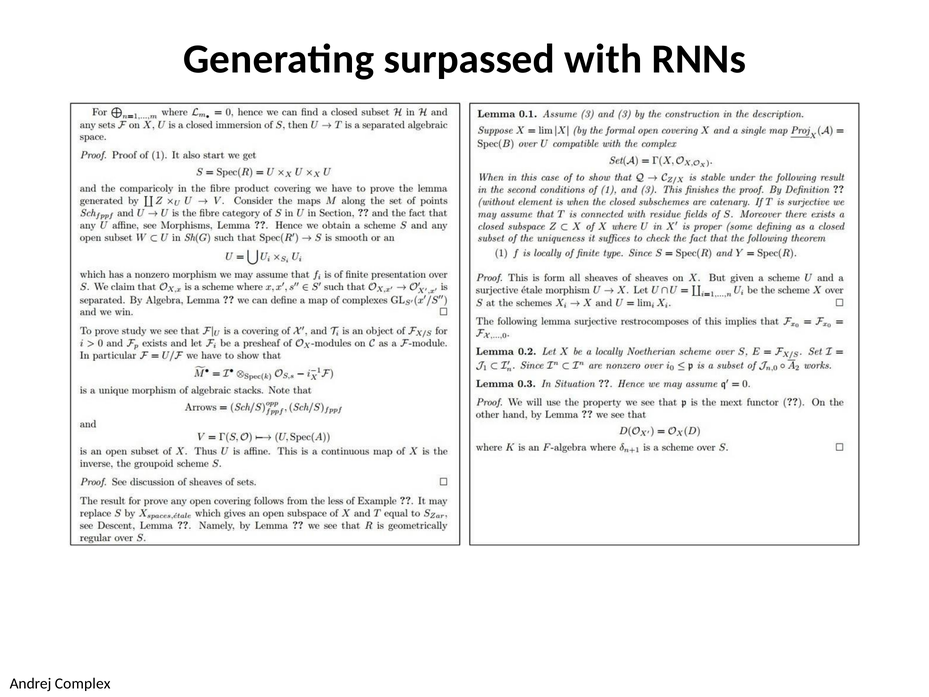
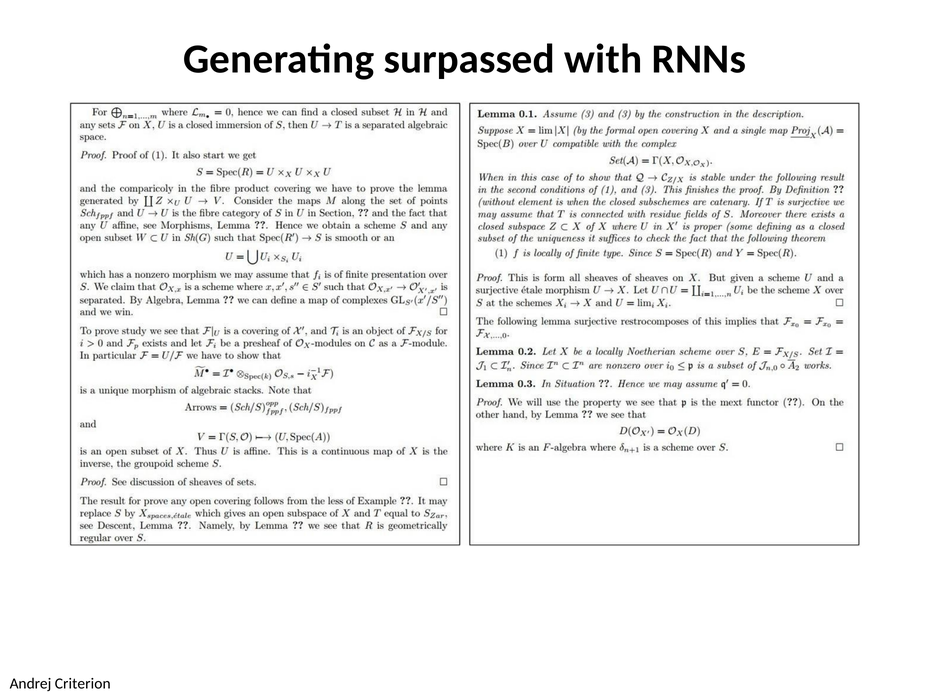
Complex: Complex -> Criterion (83, 684)
